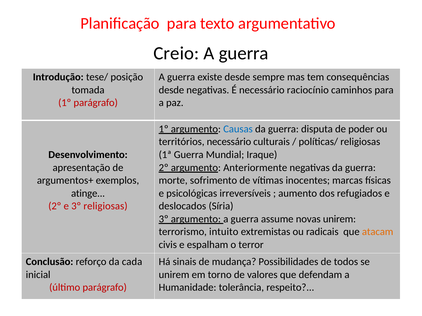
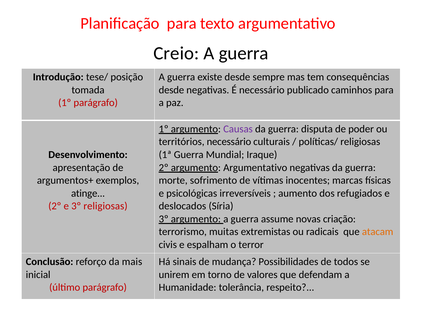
raciocínio: raciocínio -> publicado (308, 90)
Causas colour: blue -> purple (238, 129)
argumento Anteriormente: Anteriormente -> Argumentativo (255, 168)
novas unirem: unirem -> criação (339, 219)
intuito: intuito -> muitas (224, 232)
cada: cada -> mais (132, 262)
